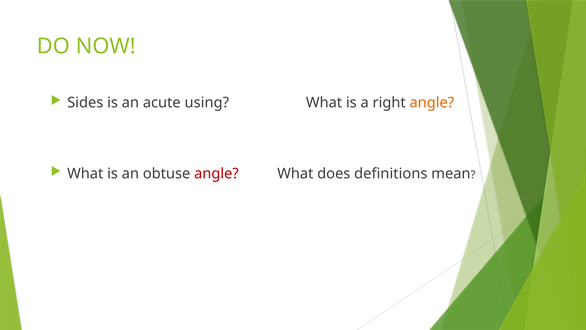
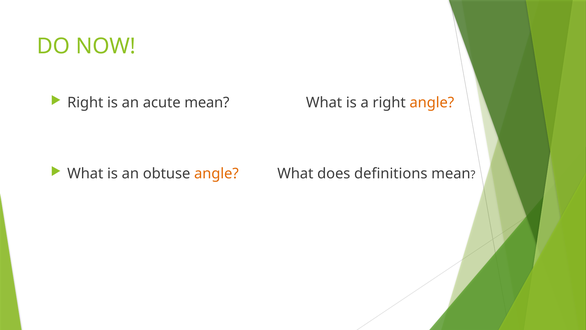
Sides: Sides -> Right (85, 102)
acute using: using -> mean (207, 102)
angle colour: red -> orange (216, 174)
